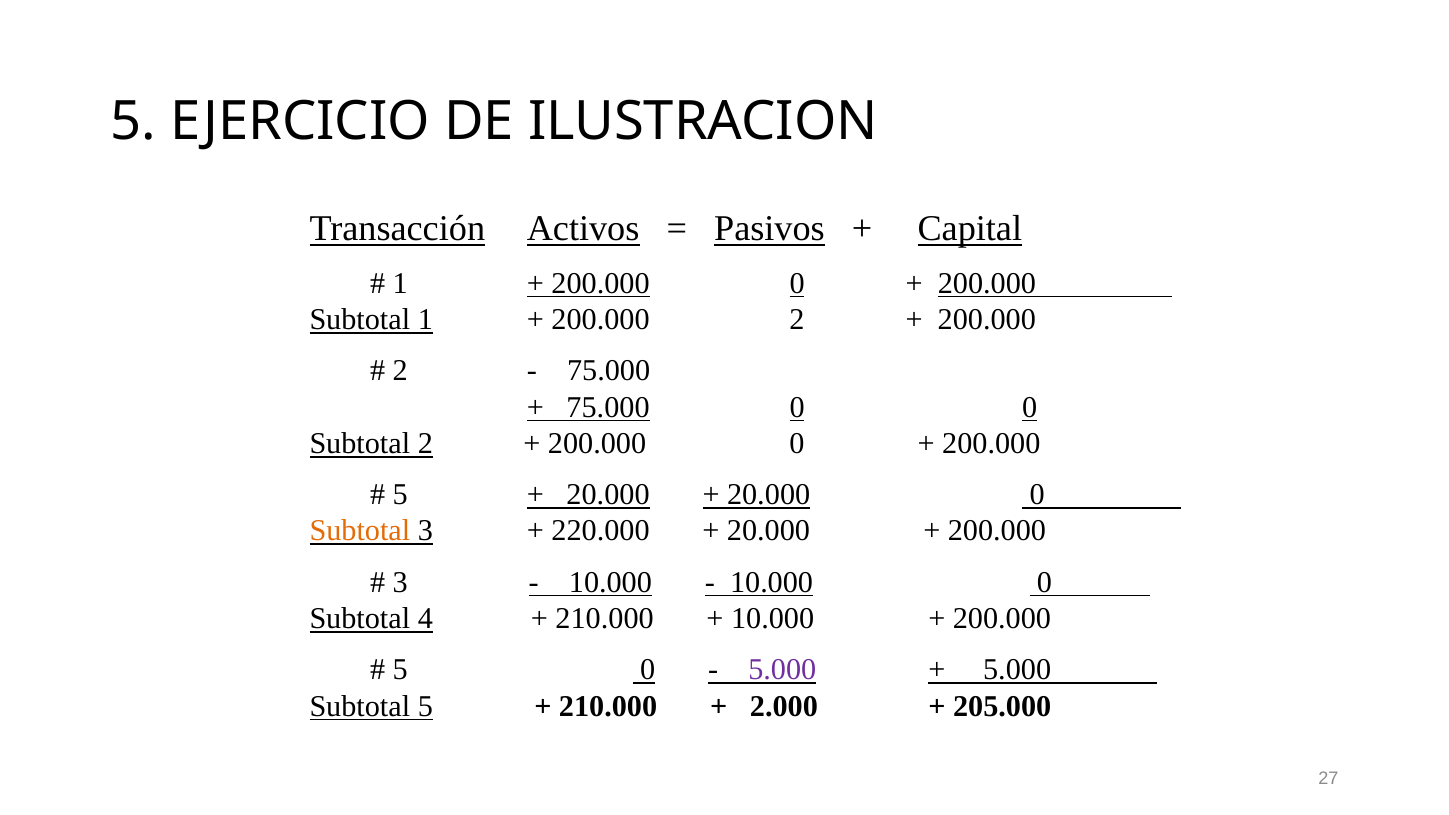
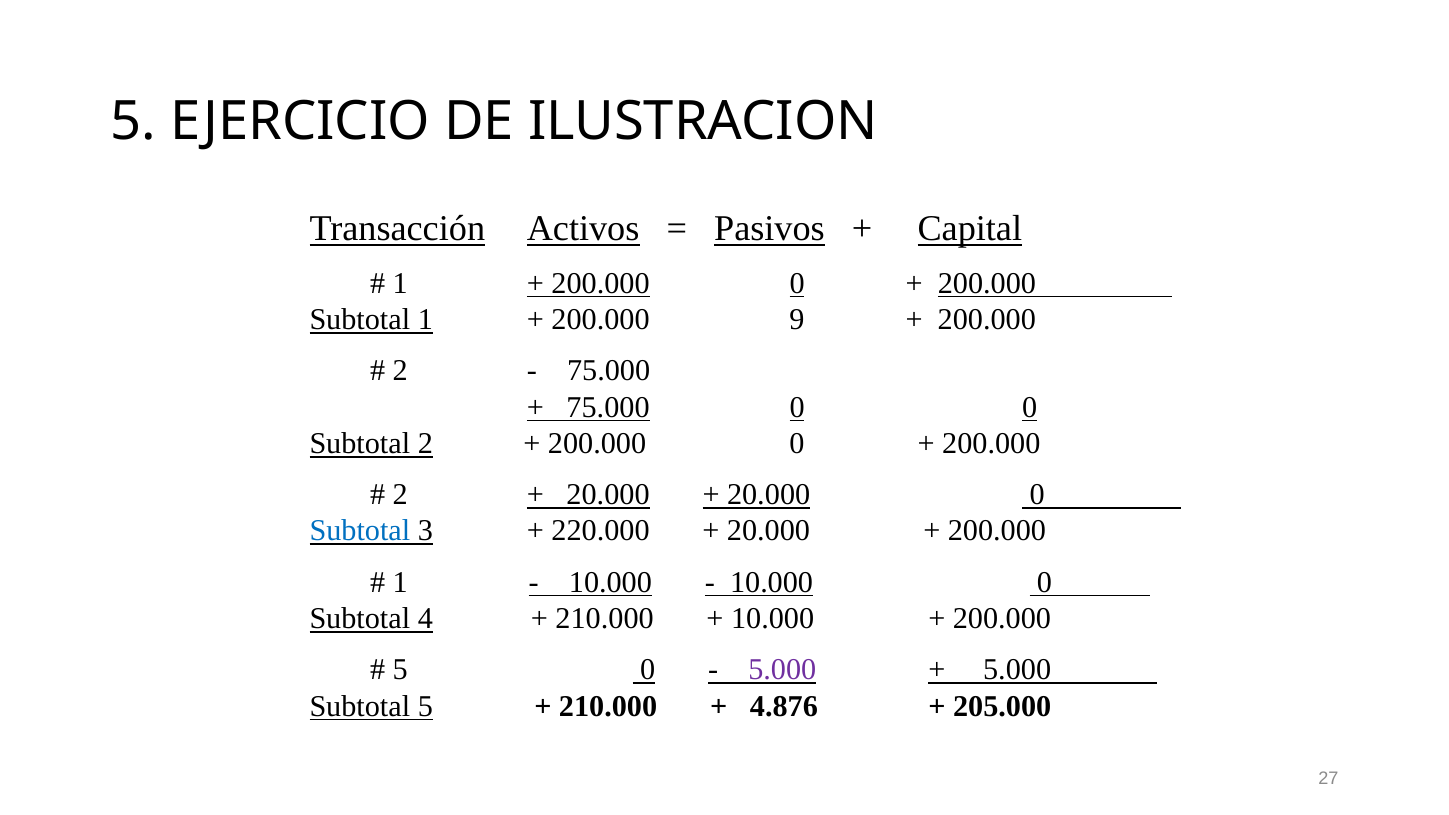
200.000 2: 2 -> 9 (797, 320)
5: 5 -> 2 (400, 495)
Subtotal colour: orange -> blue (360, 531)
3: 3 -> 1 (400, 582)
2.000: 2.000 -> 4.876 (784, 706)
